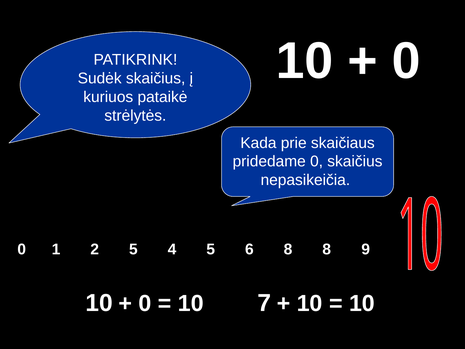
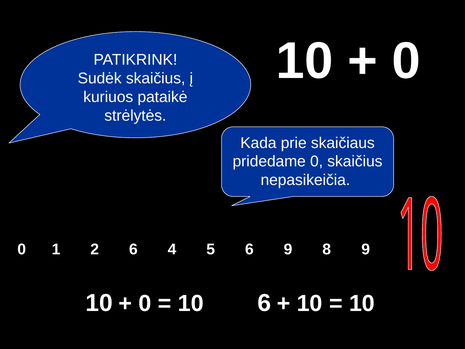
2 5: 5 -> 6 (133, 249)
6 8: 8 -> 9 (288, 249)
10 7: 7 -> 6 (264, 303)
